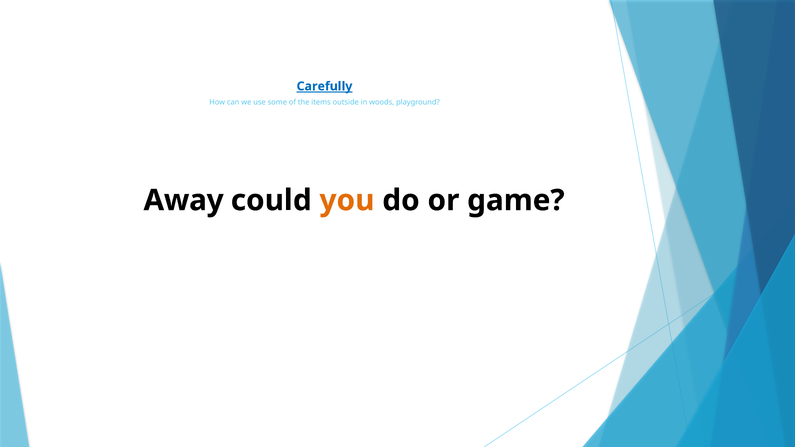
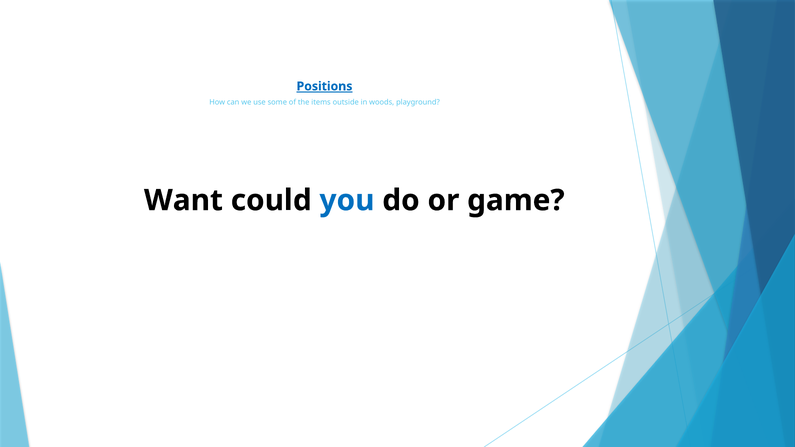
Carefully: Carefully -> Positions (324, 86)
Away: Away -> Want (183, 200)
you colour: orange -> blue (347, 200)
